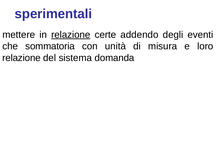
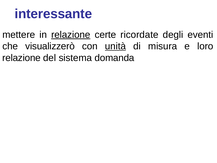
sperimentali: sperimentali -> interessante (53, 14)
addendo: addendo -> ricordate (139, 35)
sommatoria: sommatoria -> visualizzerò (50, 46)
unità underline: none -> present (115, 46)
